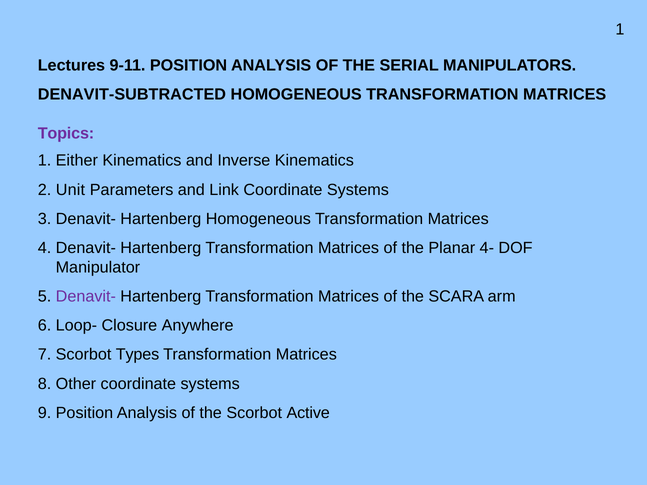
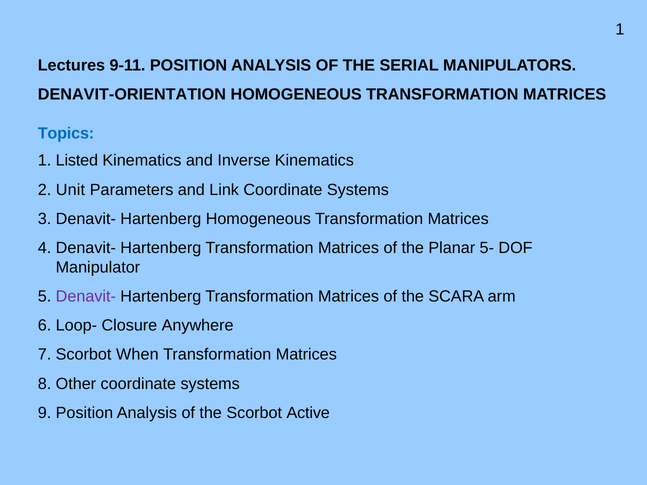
DENAVIT-SUBTRACTED: DENAVIT-SUBTRACTED -> DENAVIT-ORIENTATION (132, 95)
Topics colour: purple -> blue (66, 133)
Either: Either -> Listed (77, 161)
4-: 4- -> 5- (487, 248)
Types: Types -> When (137, 355)
